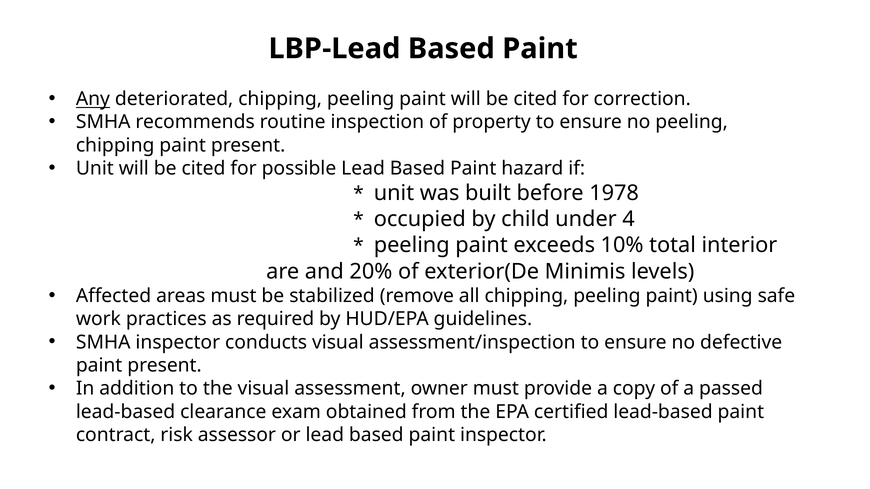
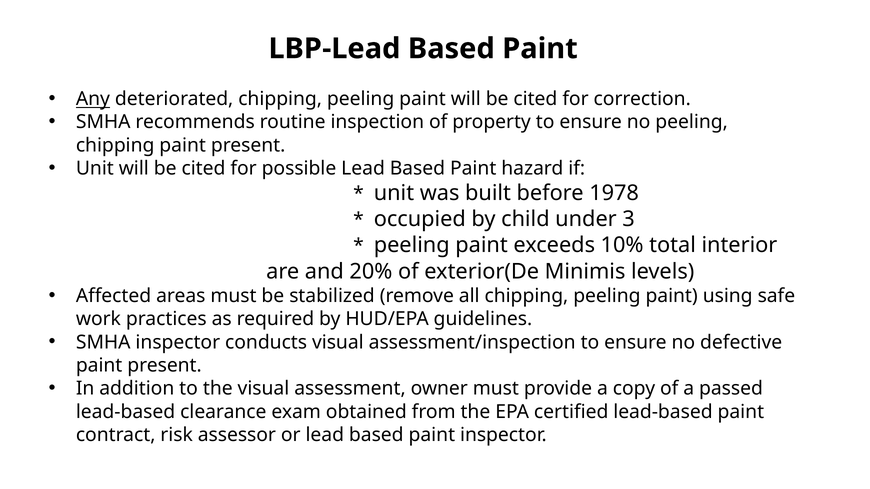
4: 4 -> 3 (629, 219)
